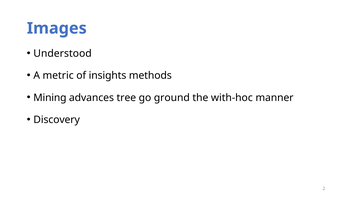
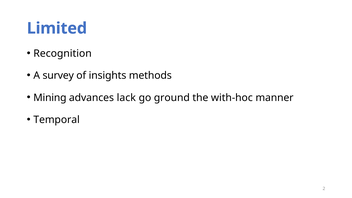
Images: Images -> Limited (57, 28)
Understood: Understood -> Recognition (63, 53)
metric: metric -> survey (58, 76)
tree: tree -> lack (126, 98)
Discovery: Discovery -> Temporal (57, 120)
